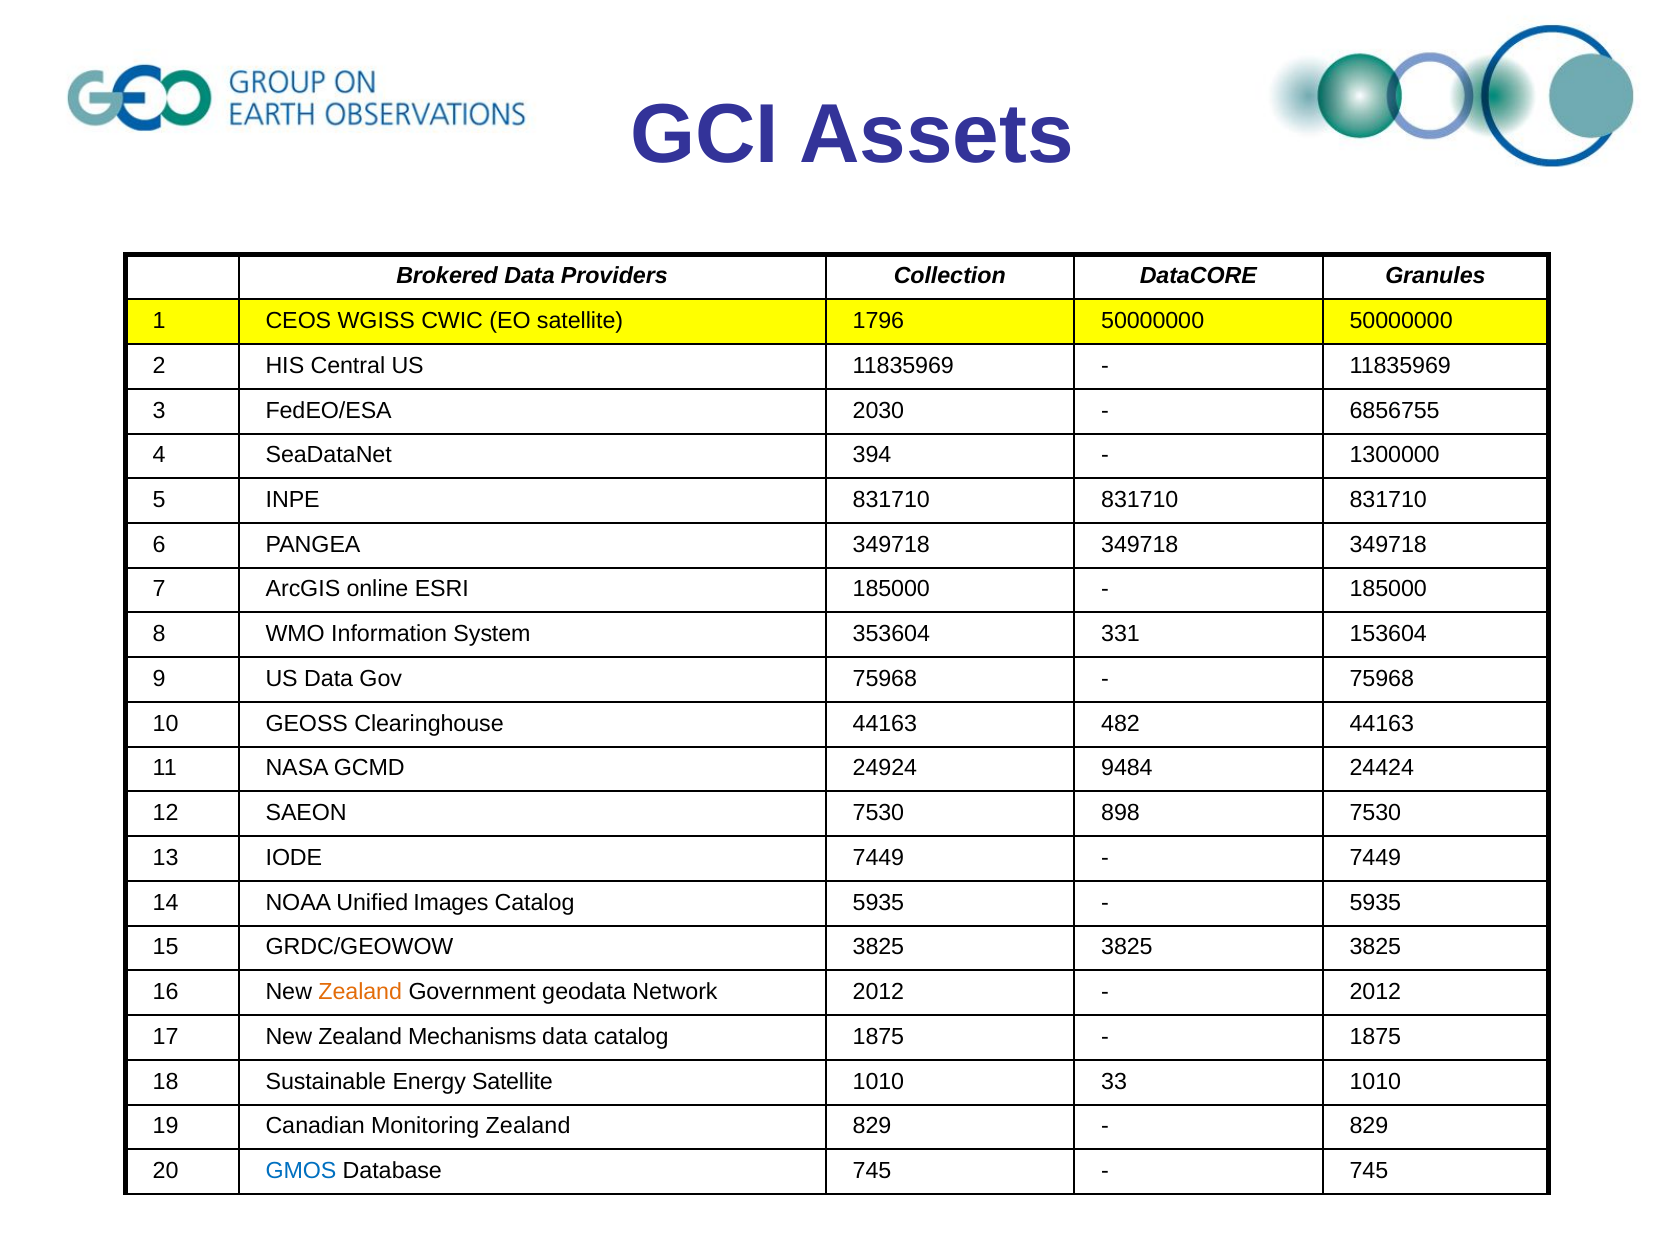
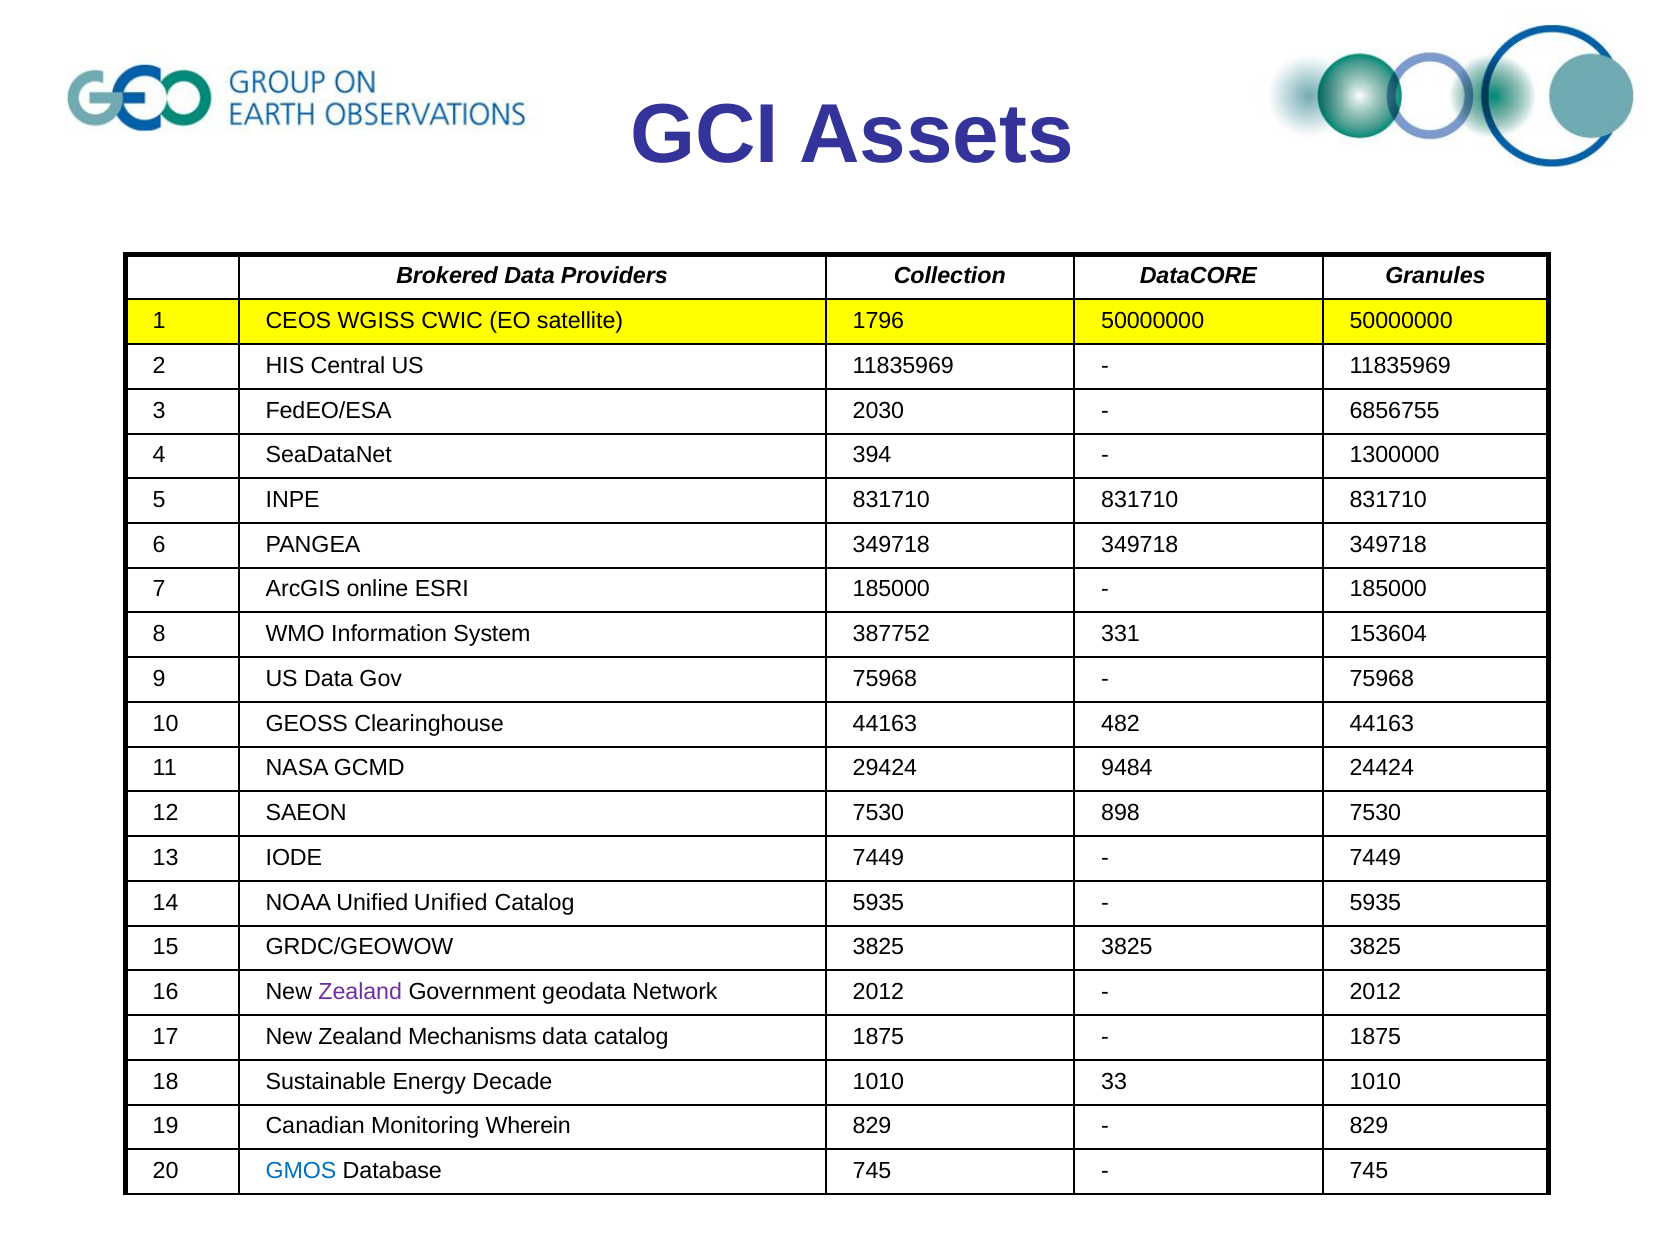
353604: 353604 -> 387752 (891, 634)
24924: 24924 -> 29424 (885, 769)
Unified Images: Images -> Unified (451, 903)
Zealand colour: orange -> purple (360, 992)
Energy Satellite: Satellite -> Decade (512, 1082)
Monitoring Zealand: Zealand -> Wherein (528, 1127)
